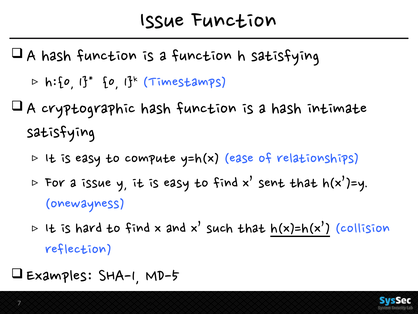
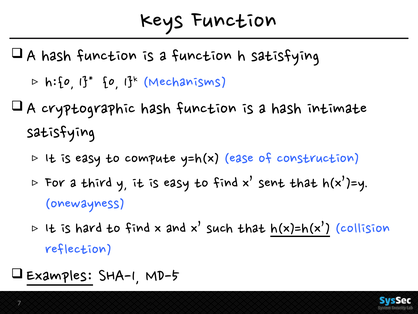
Issue: Issue -> Keys (162, 21)
Timestamps: Timestamps -> Mechanisms (184, 82)
relationships: relationships -> construction (318, 158)
a issue: issue -> third (96, 183)
Examples underline: none -> present (60, 276)
